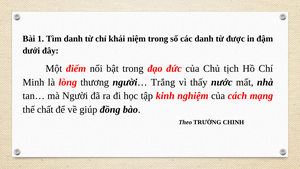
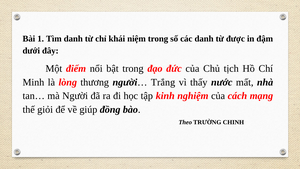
chất: chất -> giỏi (45, 109)
